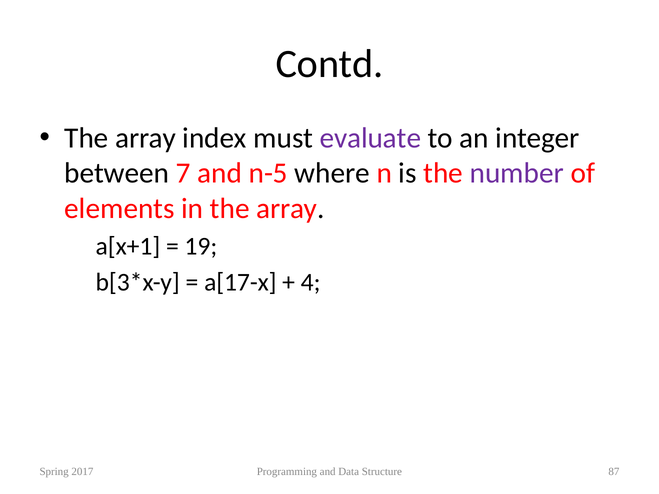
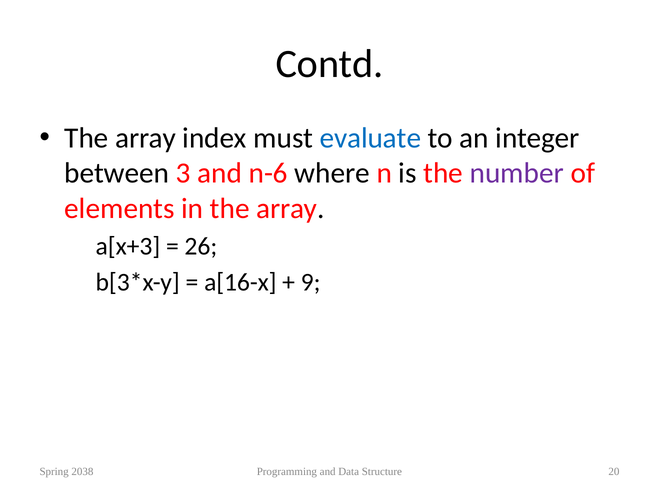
evaluate colour: purple -> blue (370, 138)
7: 7 -> 3 (183, 173)
n-5: n-5 -> n-6 (268, 173)
a[x+1: a[x+1 -> a[x+3 (128, 246)
19: 19 -> 26 (201, 246)
a[17-x: a[17-x -> a[16-x (240, 282)
4: 4 -> 9 (311, 282)
2017: 2017 -> 2038 (82, 472)
87: 87 -> 20 (614, 472)
